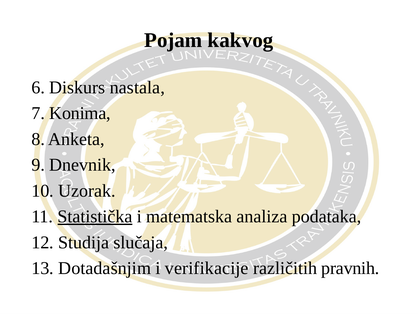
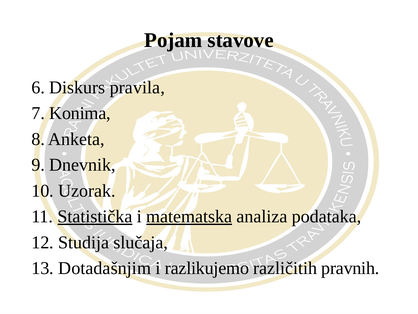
kakvog: kakvog -> stavove (241, 40)
nastala: nastala -> pravila (137, 87)
matematska underline: none -> present (189, 216)
verifikacije: verifikacije -> razlikujemo (207, 268)
